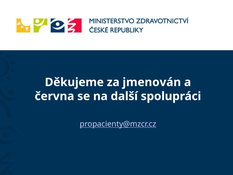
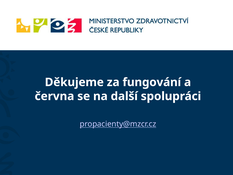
jmenován: jmenován -> fungování (152, 82)
